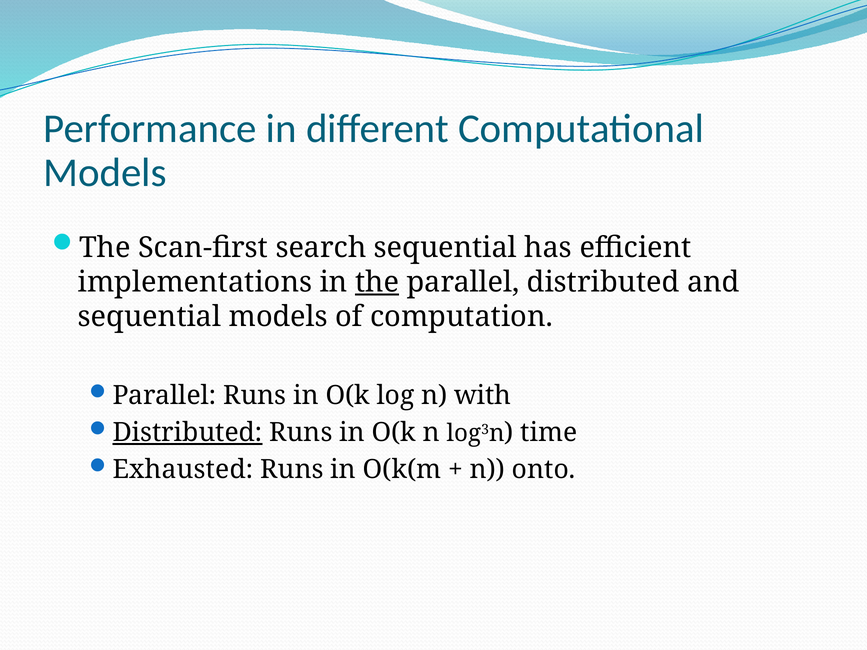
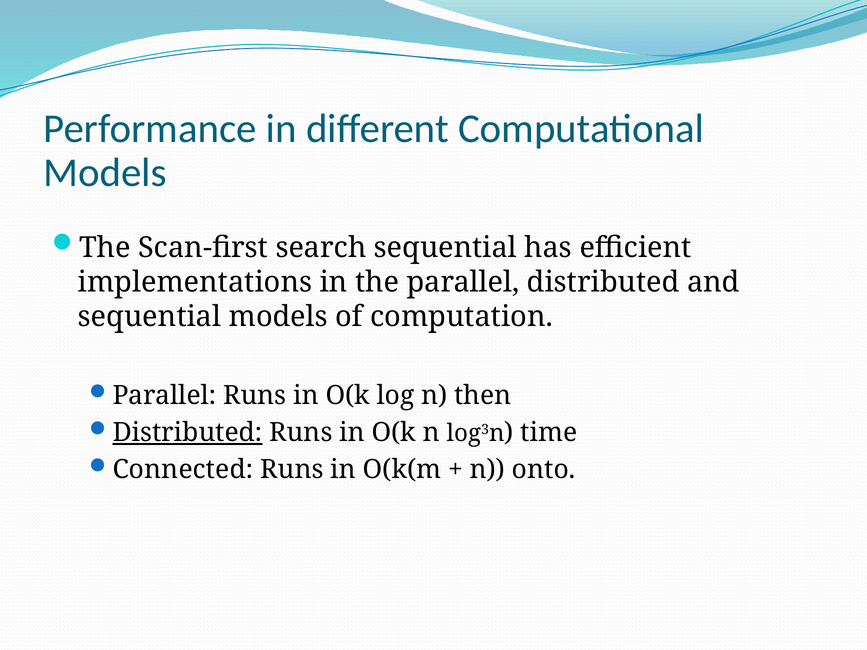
the underline: present -> none (377, 282)
with: with -> then (483, 396)
Exhausted: Exhausted -> Connected (183, 470)
